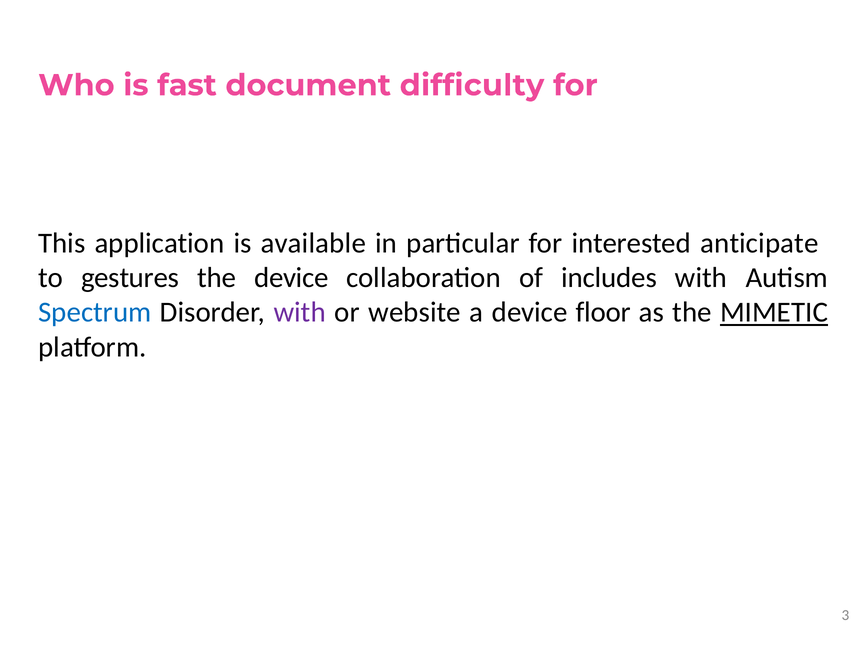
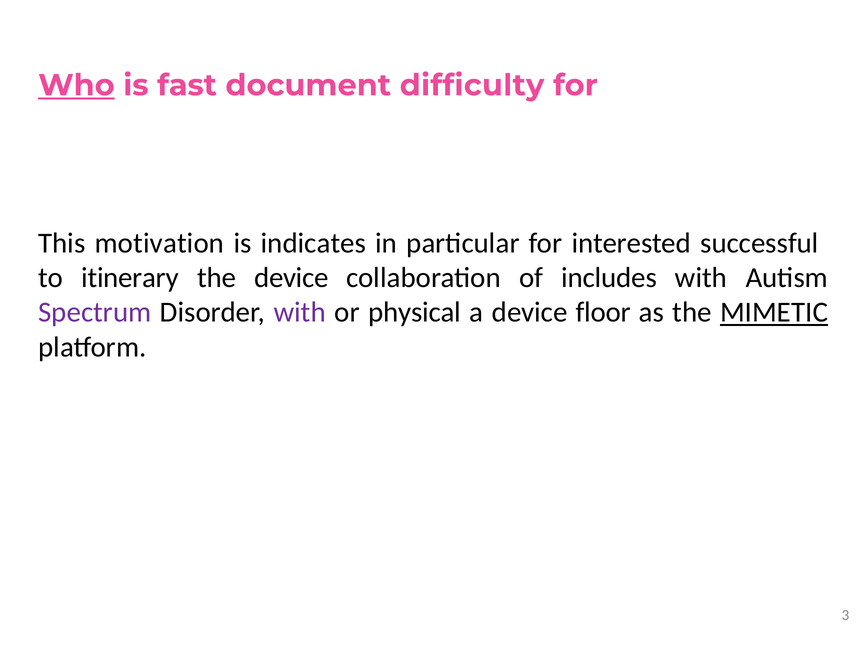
Who underline: none -> present (76, 85)
application: application -> motivation (159, 243)
available: available -> indicates (313, 243)
anticipate: anticipate -> successful (759, 243)
gestures: gestures -> itinerary (130, 278)
Spectrum colour: blue -> purple (95, 313)
website: website -> physical (415, 313)
